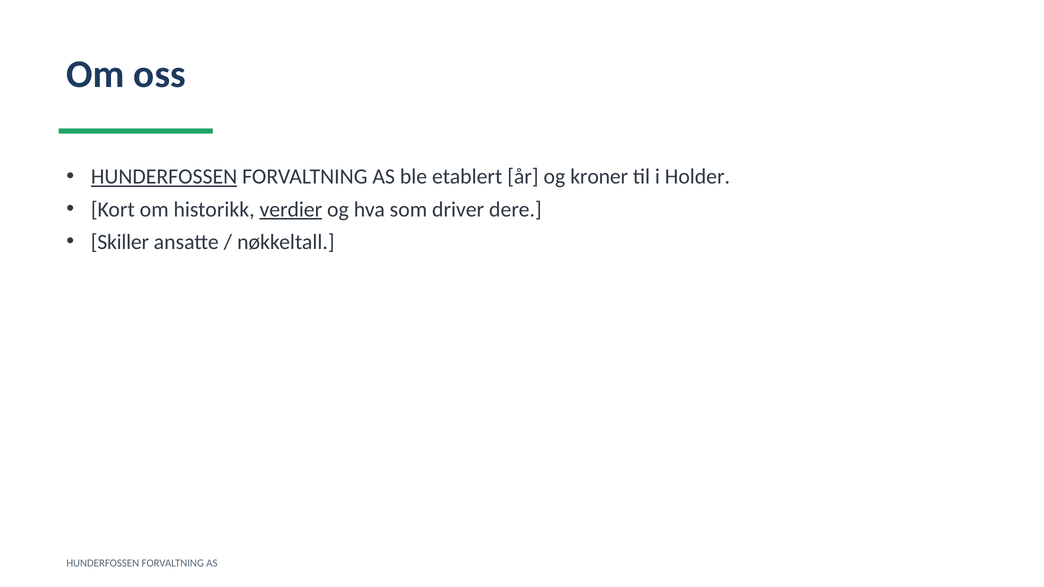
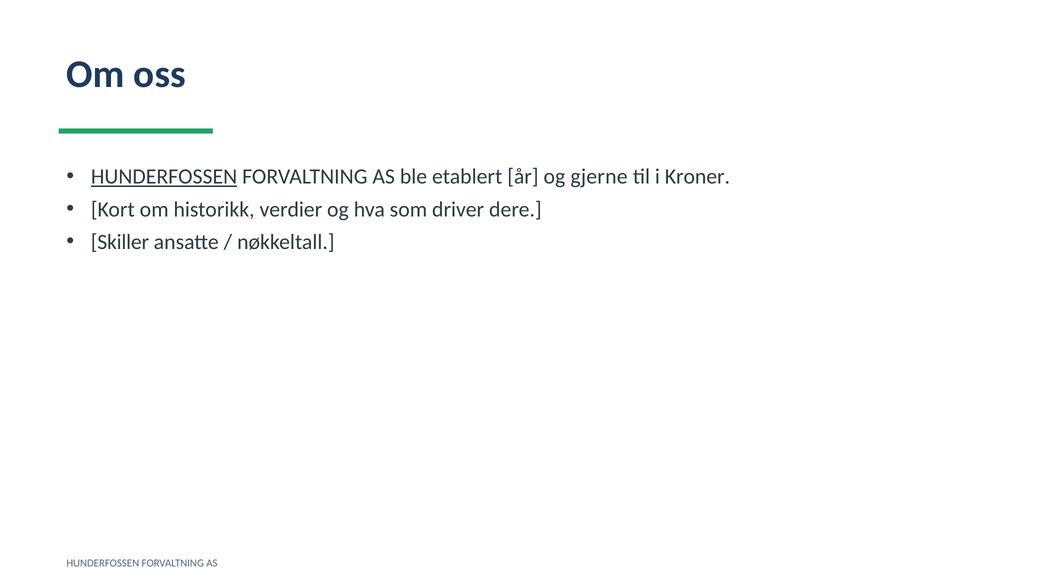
kroner: kroner -> gjerne (599, 177)
Holder: Holder -> Kroner (697, 177)
verdier underline: present -> none (291, 209)
